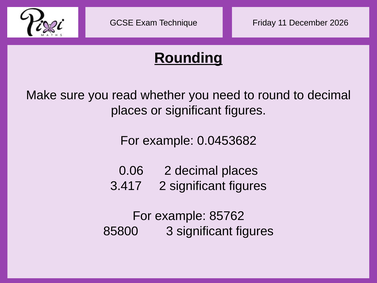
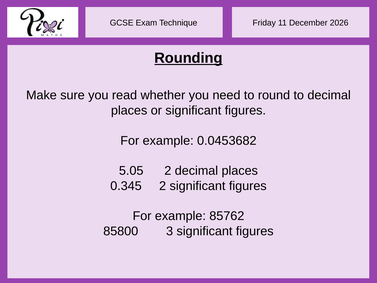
0.06: 0.06 -> 5.05 (131, 171)
3.417: 3.417 -> 0.345 (126, 186)
